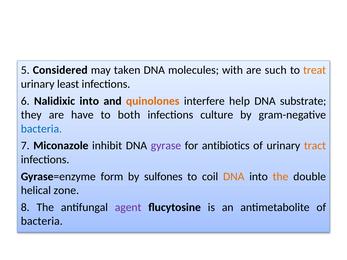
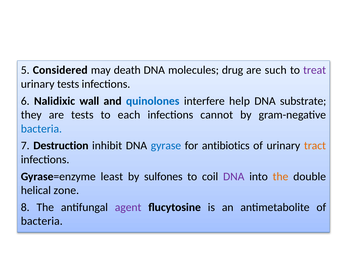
taken: taken -> death (127, 70)
with: with -> drug (233, 70)
treat colour: orange -> purple (315, 70)
urinary least: least -> tests (68, 84)
Nalidixic into: into -> wall (89, 101)
quinolones colour: orange -> blue (153, 101)
are have: have -> tests (82, 115)
both: both -> each (129, 115)
culture: culture -> cannot (217, 115)
Miconazole: Miconazole -> Destruction (61, 146)
gyrase colour: purple -> blue (166, 146)
form: form -> least (112, 177)
DNA colour: orange -> purple (234, 177)
